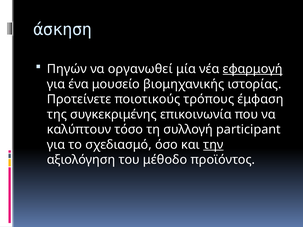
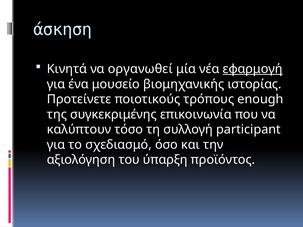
Πηγών: Πηγών -> Κινητά (67, 69)
έμφαση: έμφαση -> enough (260, 99)
την underline: present -> none (213, 145)
μέθοδο: μέθοδο -> ύπαρξη (165, 160)
